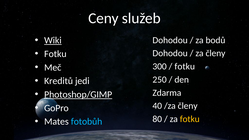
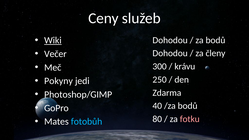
Fotku: Fotku -> Večer (55, 54)
fotku: fotku -> krávu (185, 66)
Kreditů: Kreditů -> Pokyny (59, 81)
Photoshop/GIMP underline: present -> none (78, 95)
/za členy: členy -> bodů (188, 106)
fotku colour: yellow -> pink (190, 119)
